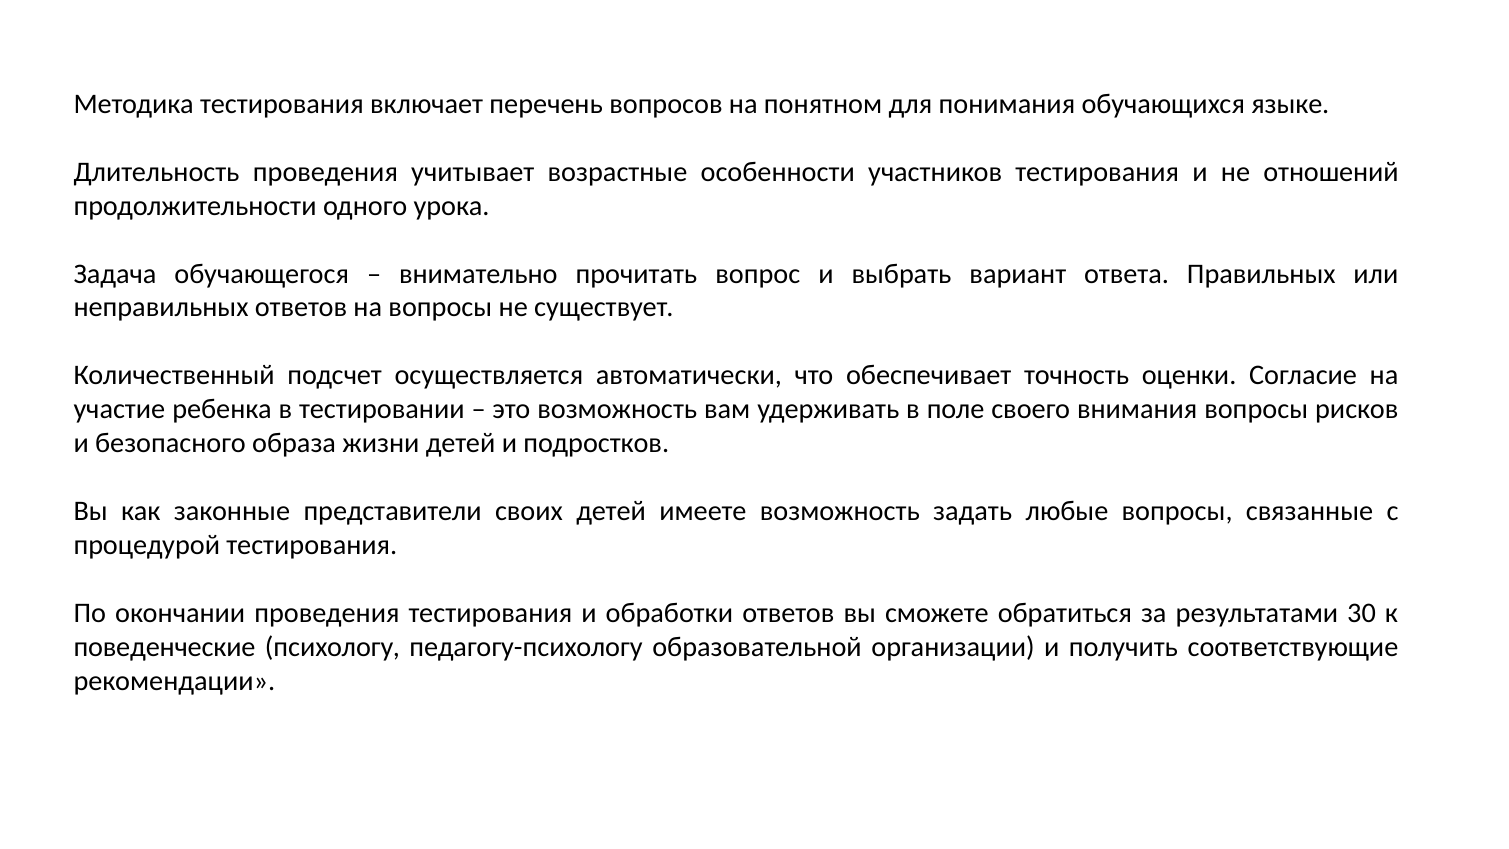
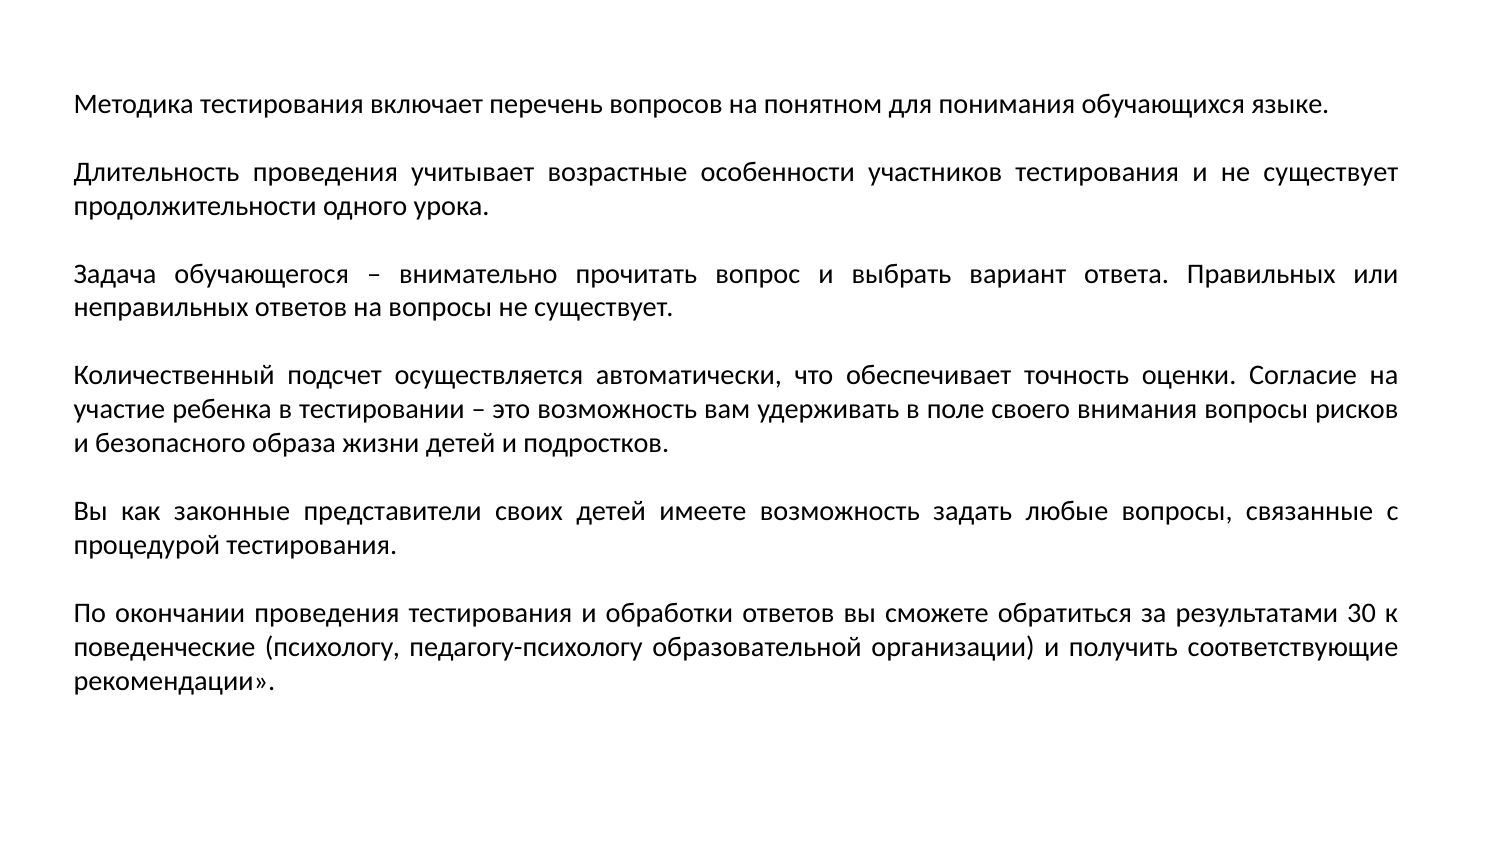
и не отношений: отношений -> существует (1331, 172)
